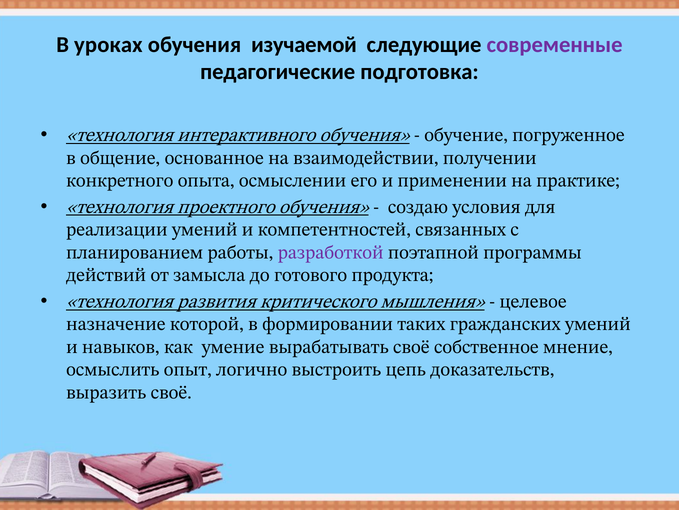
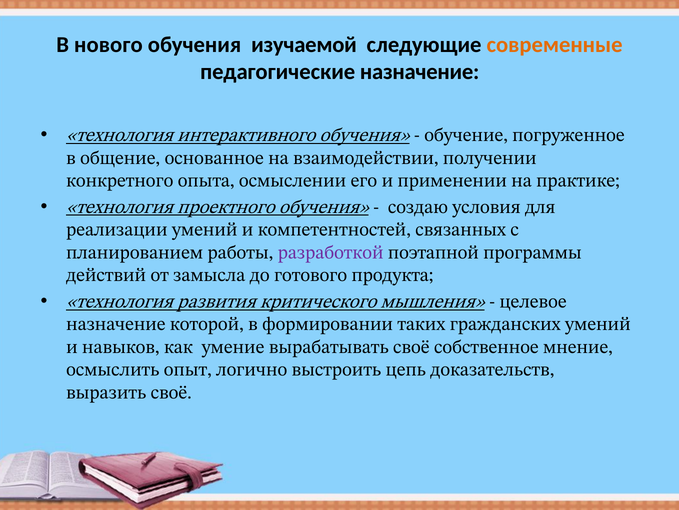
уроках: уроках -> нового (108, 45)
современные colour: purple -> orange (555, 45)
педагогические подготовка: подготовка -> назначение (420, 72)
